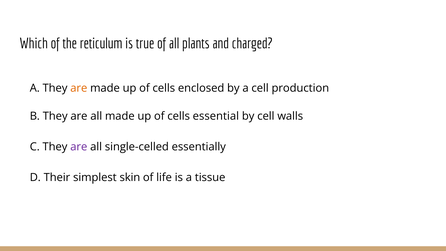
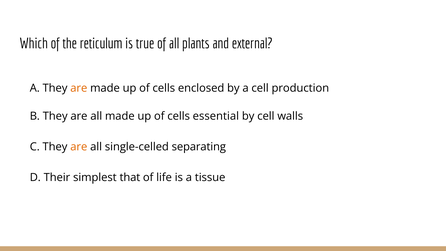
charged: charged -> external (252, 44)
are colour: purple -> orange (79, 147)
essentially: essentially -> separating (199, 147)
skin: skin -> that (130, 177)
